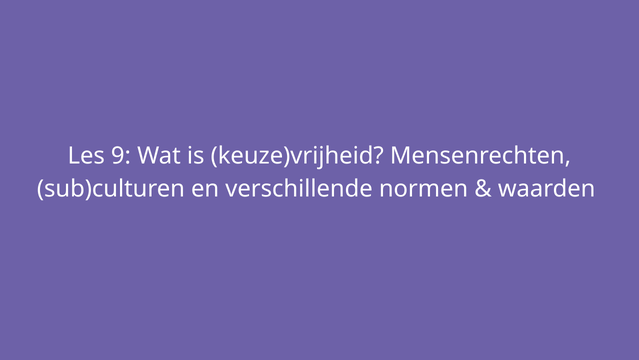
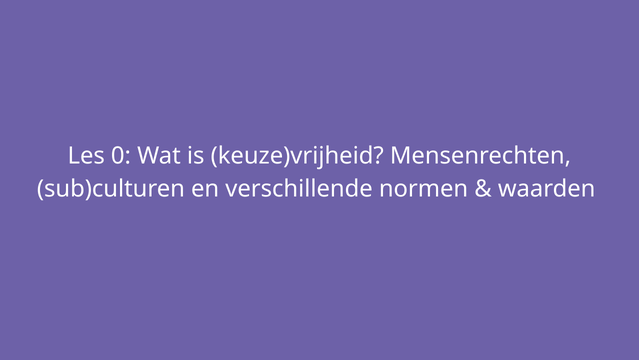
9: 9 -> 0 (121, 155)
